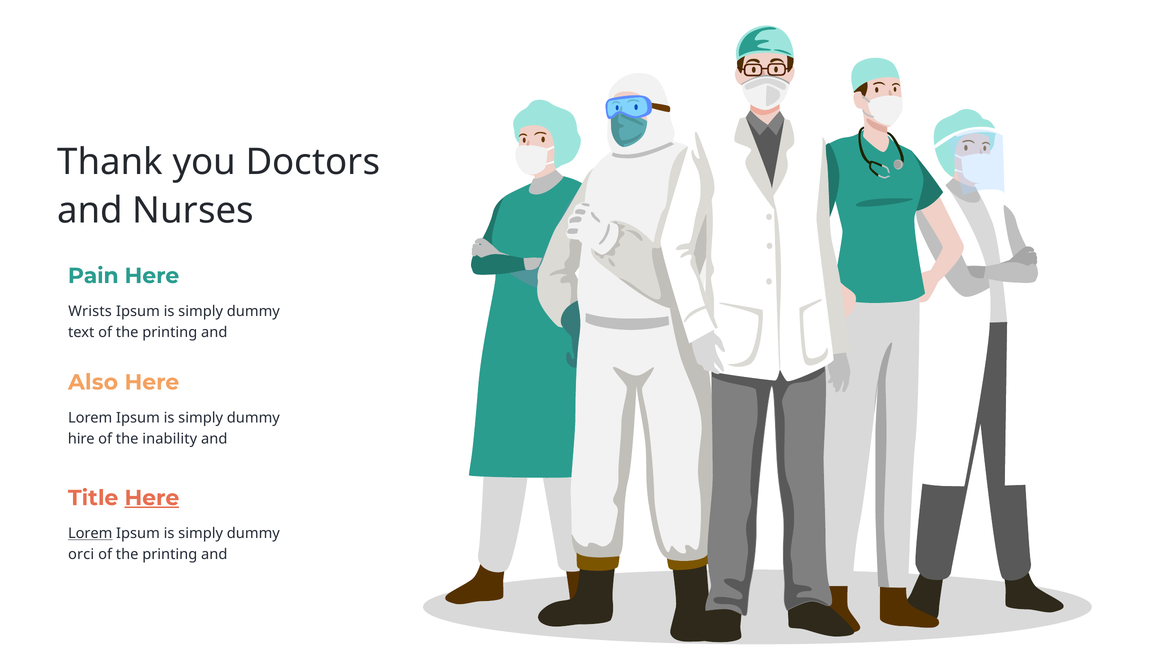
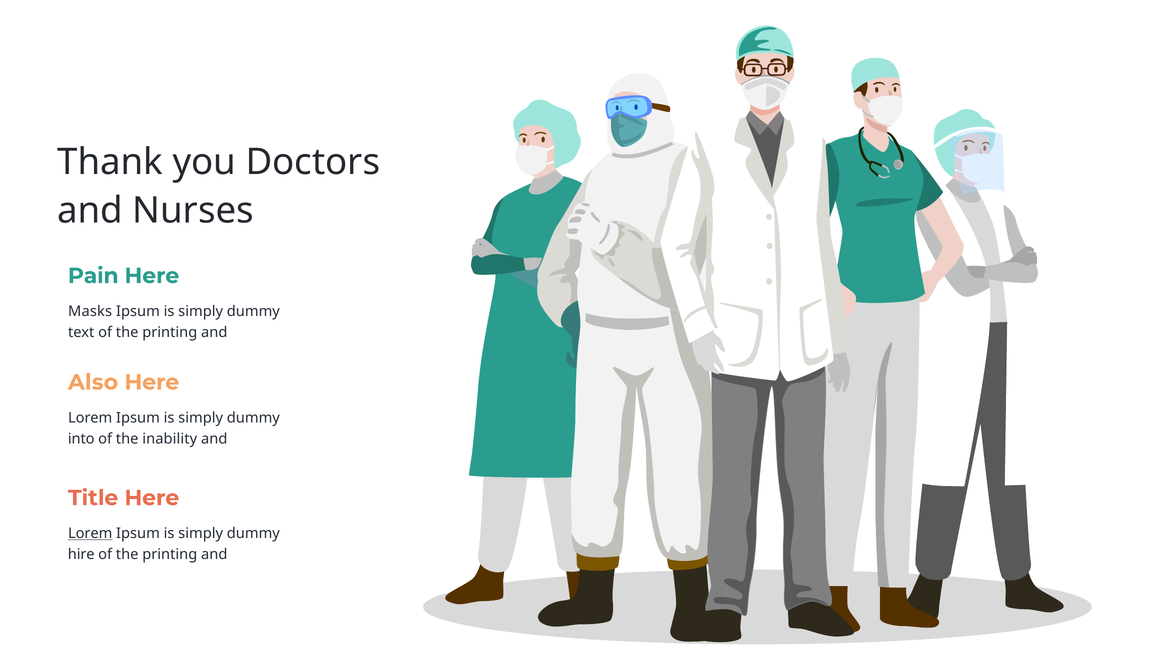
Wrists: Wrists -> Masks (90, 311)
hire: hire -> into (81, 439)
Here underline: present -> none (152, 498)
orci: orci -> hire (81, 554)
